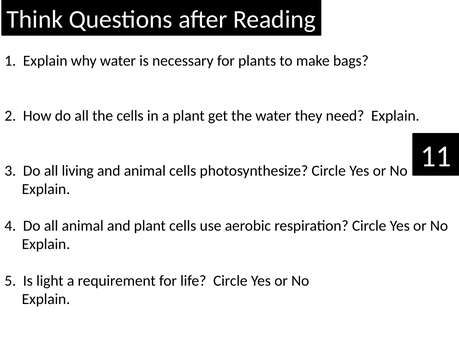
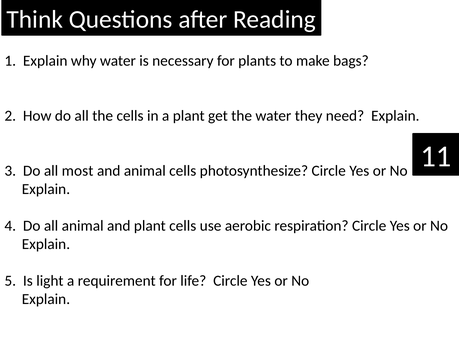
living: living -> most (78, 171)
